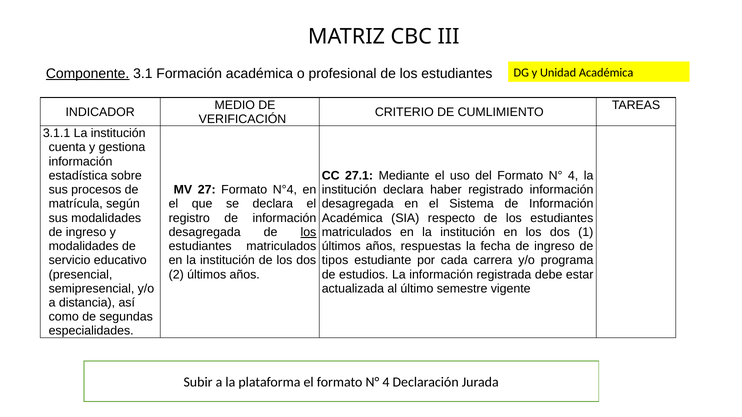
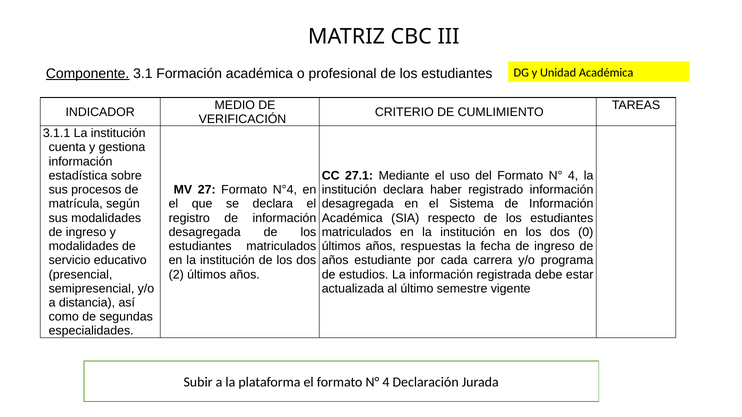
los underline: present -> none (308, 232)
1: 1 -> 0 (586, 232)
tipos: tipos -> años (335, 261)
